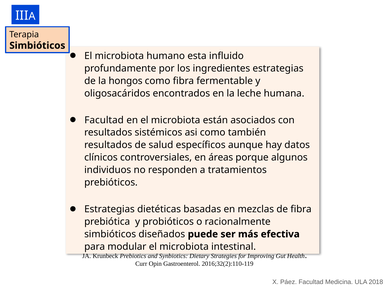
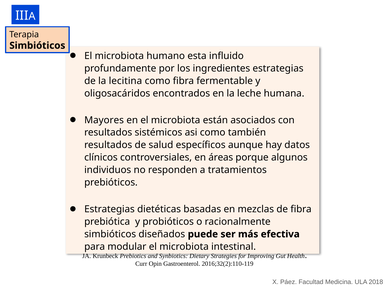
hongos: hongos -> lecitina (125, 81)
Facultad: Facultad -> Mayores (104, 120)
